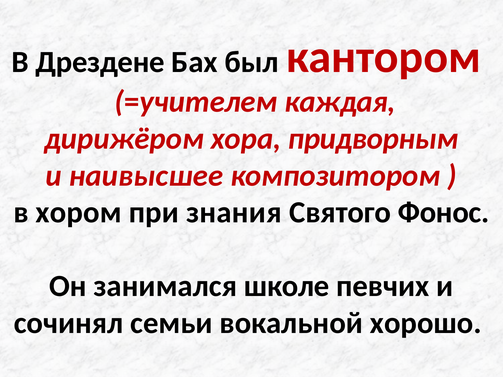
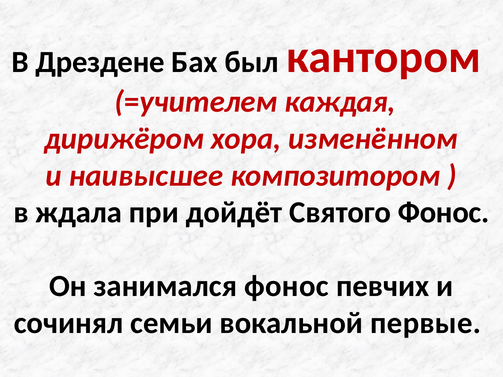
придворным: придворным -> изменённом (373, 139)
хором: хором -> ждала (79, 213)
знания: знания -> дойдёт (234, 213)
занимался школе: школе -> фонос (286, 286)
хорошо: хорошо -> первые (426, 323)
